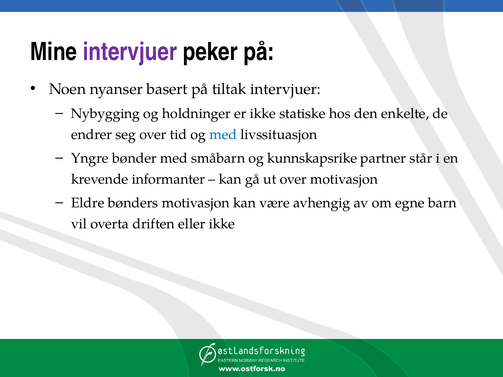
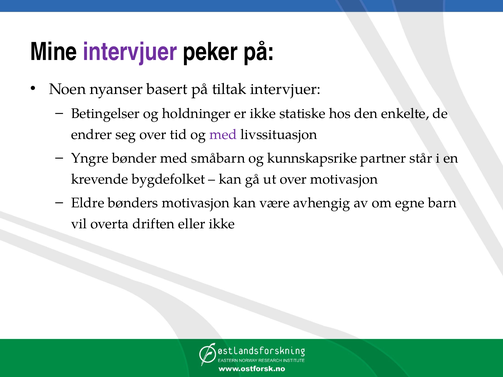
Nybygging: Nybygging -> Betingelser (105, 114)
med colour: blue -> purple (223, 135)
informanter: informanter -> bygdefolket (168, 179)
